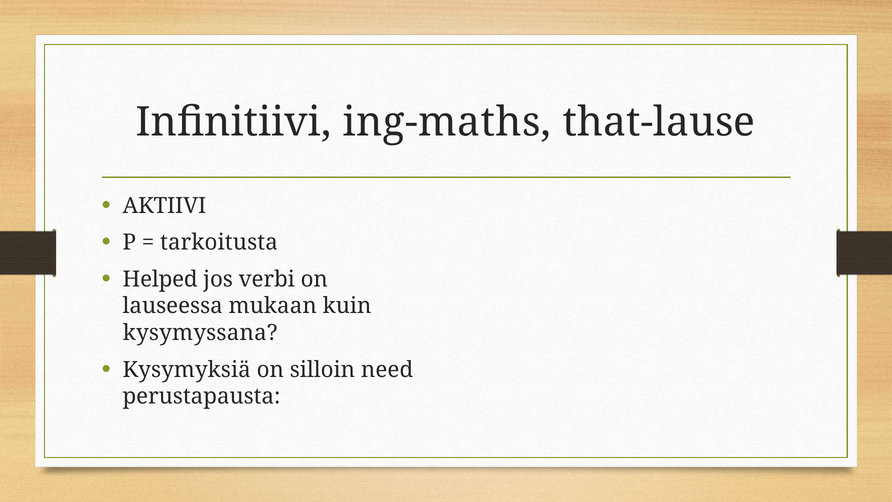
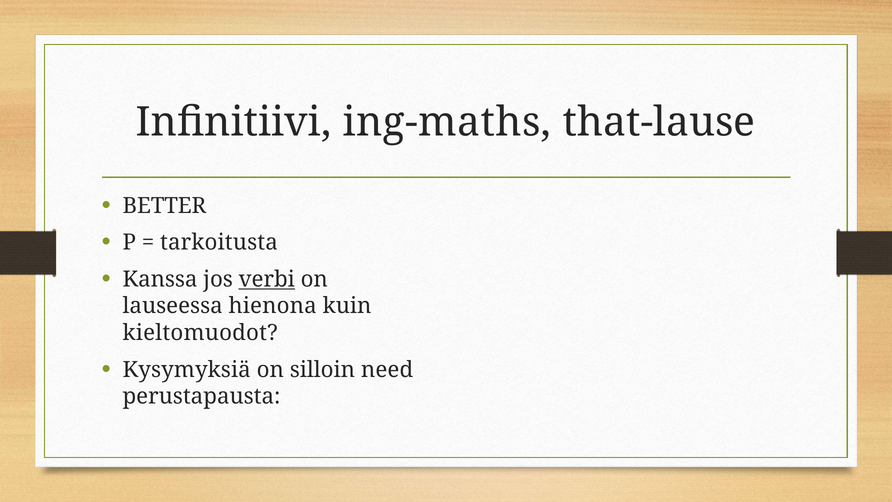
AKTIIVI: AKTIIVI -> BETTER (164, 206)
Helped: Helped -> Kanssa (160, 279)
verbi underline: none -> present (267, 279)
mukaan: mukaan -> hienona (273, 306)
kysymyssana: kysymyssana -> kieltomuodot (200, 333)
